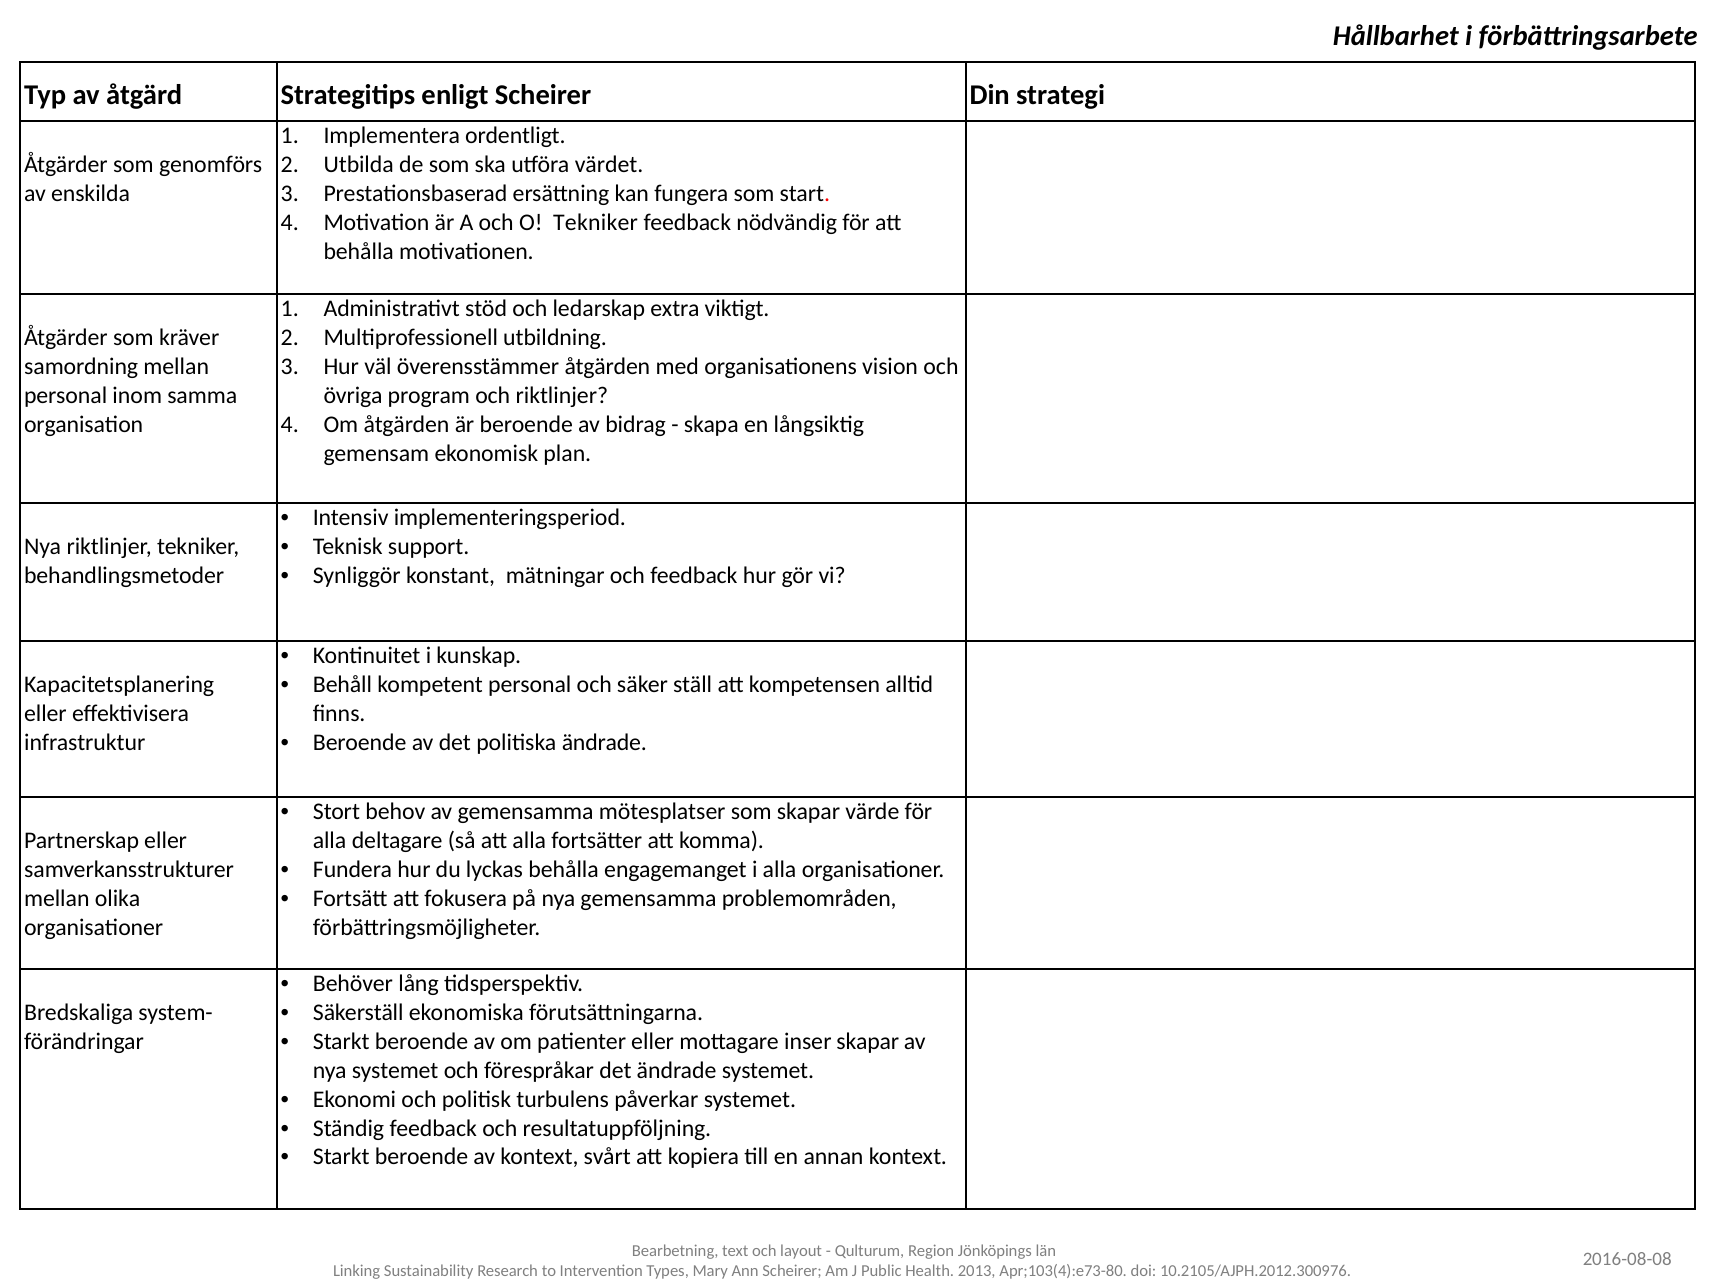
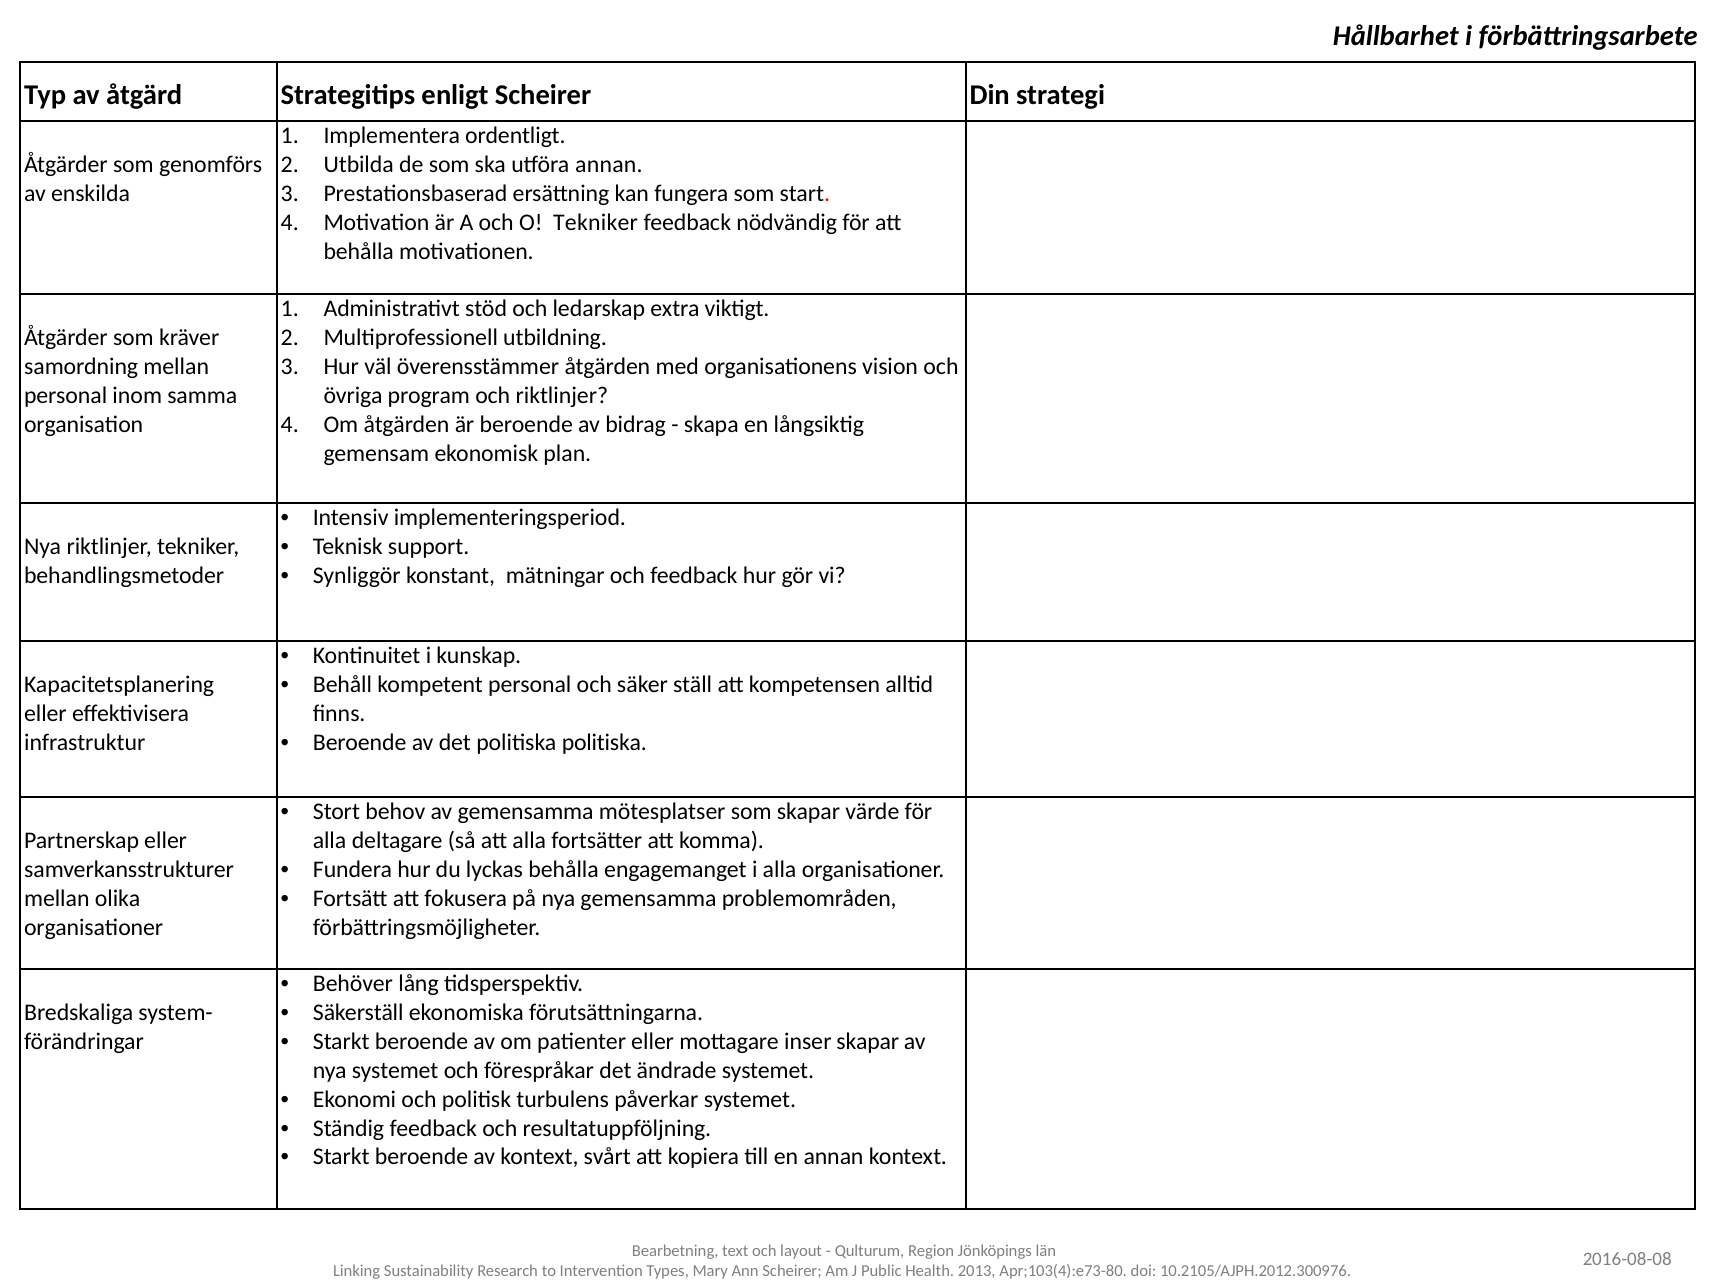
utföra värdet: värdet -> annan (609, 165)
politiska ändrade: ändrade -> politiska (604, 743)
